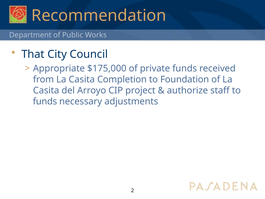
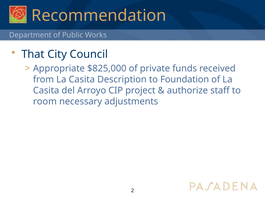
$175,000: $175,000 -> $825,000 (107, 68)
Completion: Completion -> Description (122, 79)
funds: funds -> room (45, 101)
